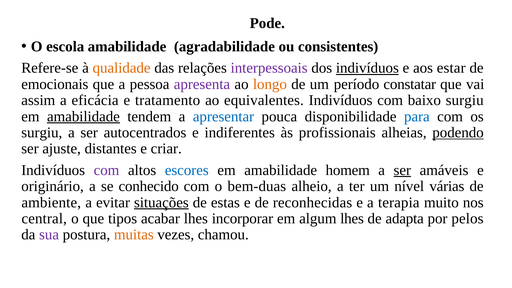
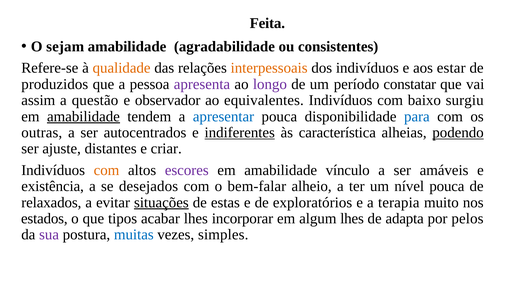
Pode: Pode -> Feita (267, 23)
escola: escola -> sejam (65, 47)
interpessoais colour: purple -> orange (269, 68)
indivíduos underline: present -> none (367, 68)
emocionais: emocionais -> produzidos (55, 84)
longo colour: orange -> purple (270, 84)
eficácia: eficácia -> questão (95, 100)
tratamento: tratamento -> observador (168, 100)
surgiu: surgiu -> outras (42, 133)
indiferentes underline: none -> present (240, 133)
profissionais: profissionais -> característica (337, 133)
com colour: purple -> orange (107, 170)
escores colour: blue -> purple (187, 170)
homem: homem -> vínculo (348, 170)
ser underline: present -> none (402, 170)
originário: originário -> existência (53, 186)
conhecido: conhecido -> desejados (149, 186)
bem-duas: bem-duas -> bem-falar (257, 186)
nível várias: várias -> pouca (447, 186)
ambiente: ambiente -> relaxados (51, 202)
reconhecidas: reconhecidas -> exploratórios (313, 202)
central: central -> estados (44, 219)
muitas colour: orange -> blue (134, 235)
chamou: chamou -> simples (223, 235)
